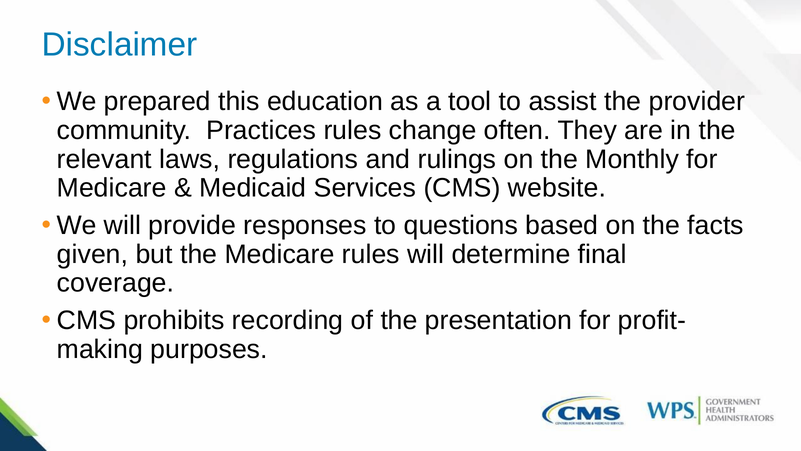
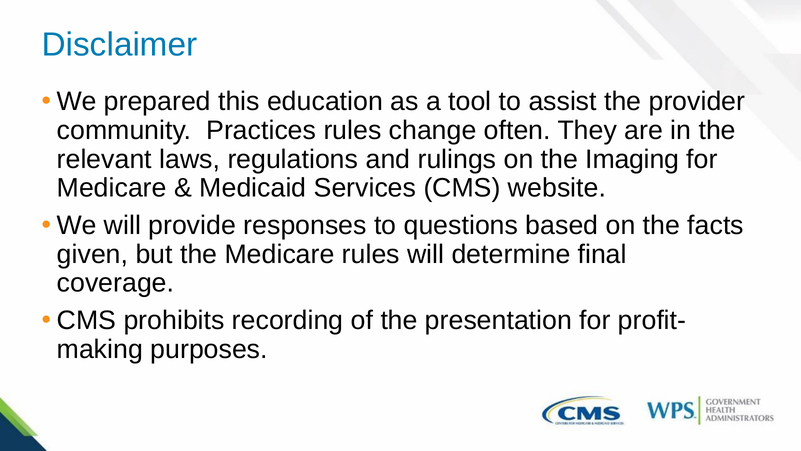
Monthly: Monthly -> Imaging (632, 159)
